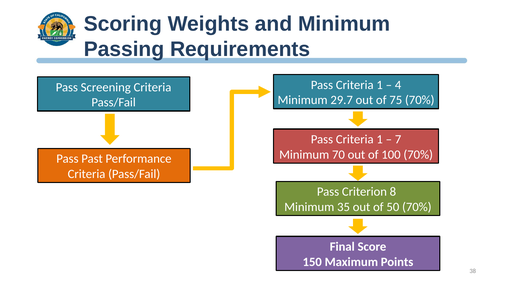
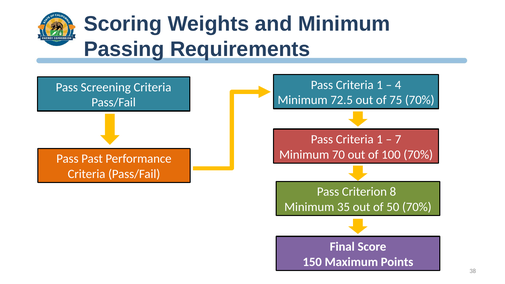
29.7: 29.7 -> 72.5 (342, 100)
